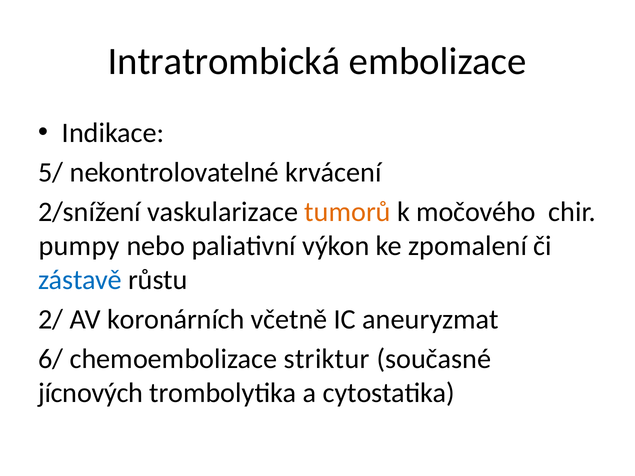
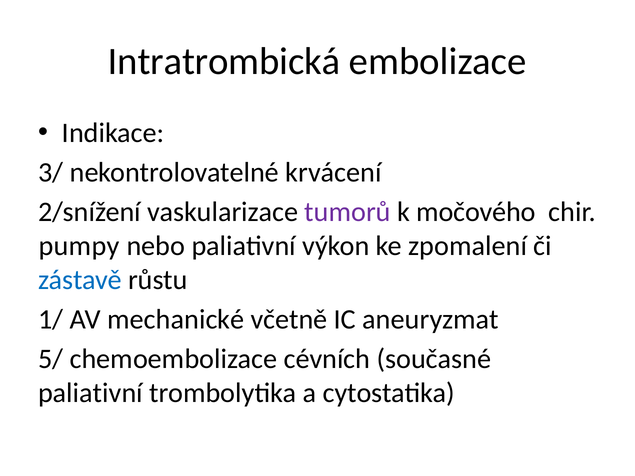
5/: 5/ -> 3/ (51, 173)
tumorů colour: orange -> purple (348, 212)
2/: 2/ -> 1/ (51, 320)
koronárních: koronárních -> mechanické (176, 320)
6/: 6/ -> 5/ (51, 359)
striktur: striktur -> cévních (327, 359)
jícnových: jícnových -> paliativní (90, 393)
